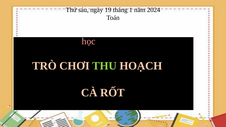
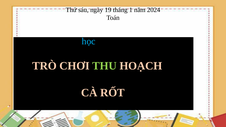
học colour: pink -> light blue (89, 41)
